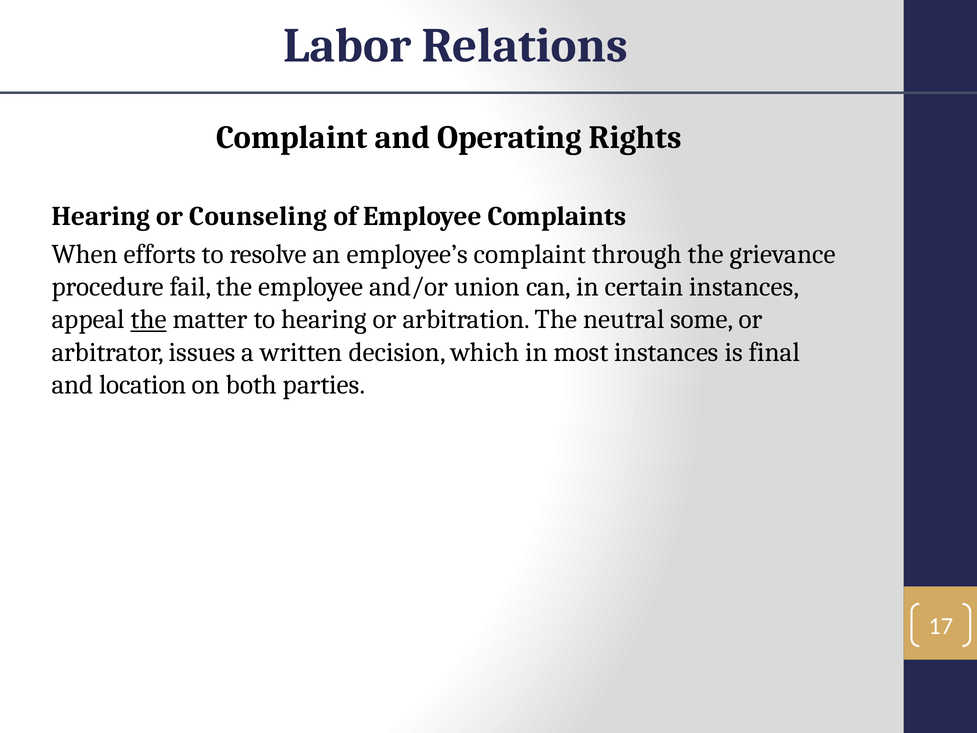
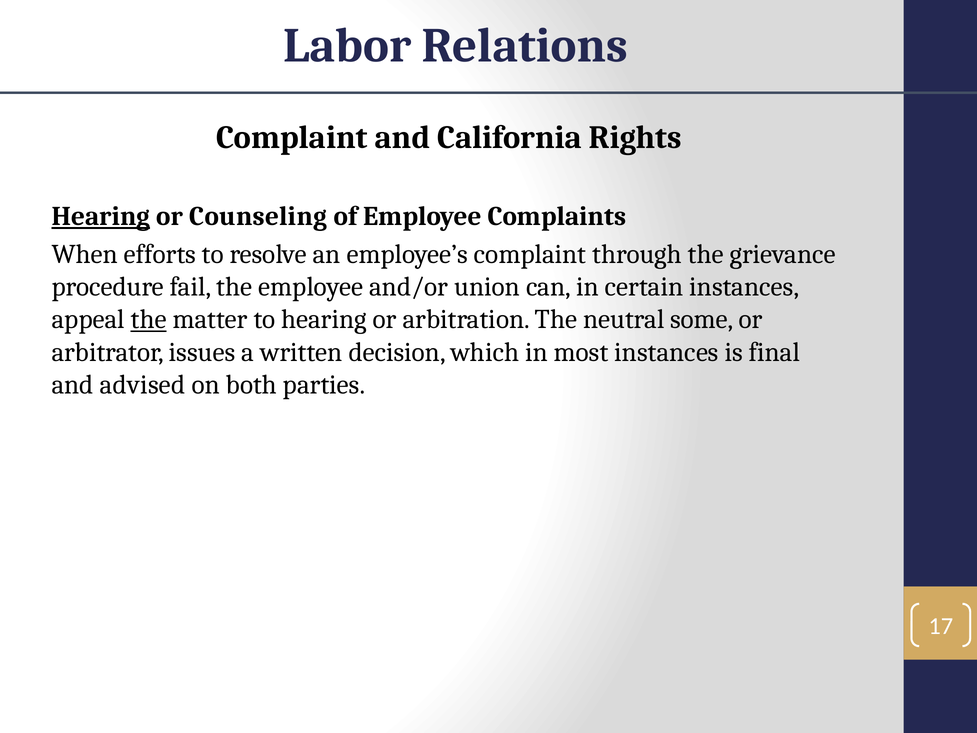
Operating: Operating -> California (510, 137)
Hearing underline: none -> present (101, 216)
location: location -> advised (143, 385)
